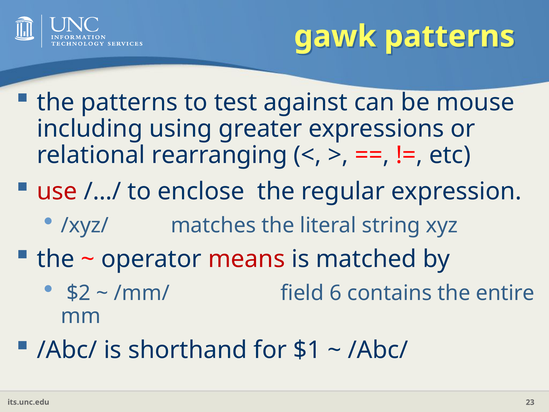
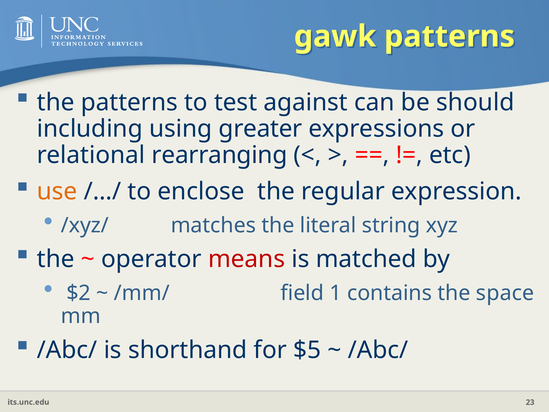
mouse: mouse -> should (475, 102)
use colour: red -> orange (57, 191)
6: 6 -> 1 (336, 293)
entire: entire -> space (505, 293)
$1: $1 -> $5 (307, 350)
